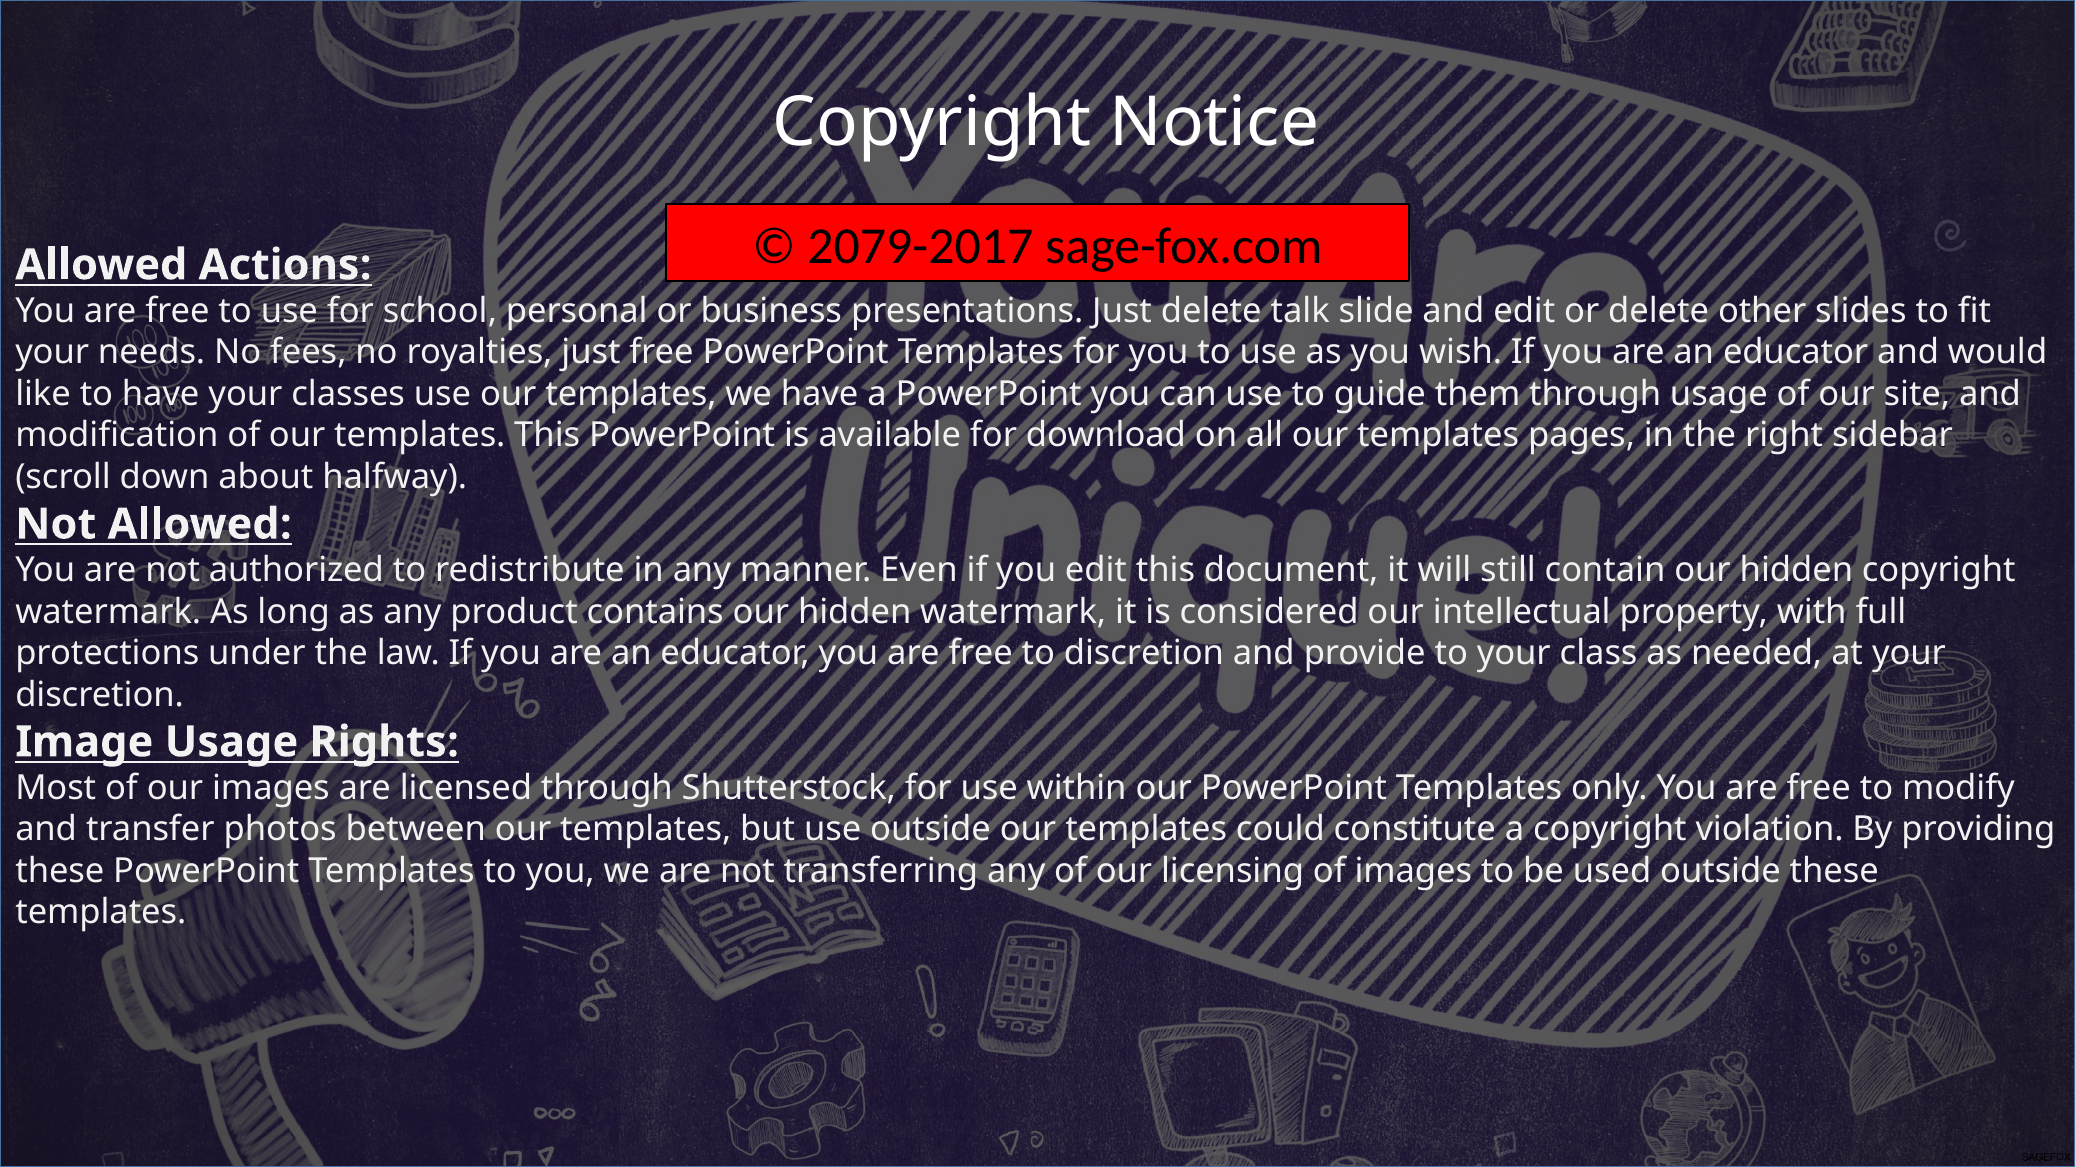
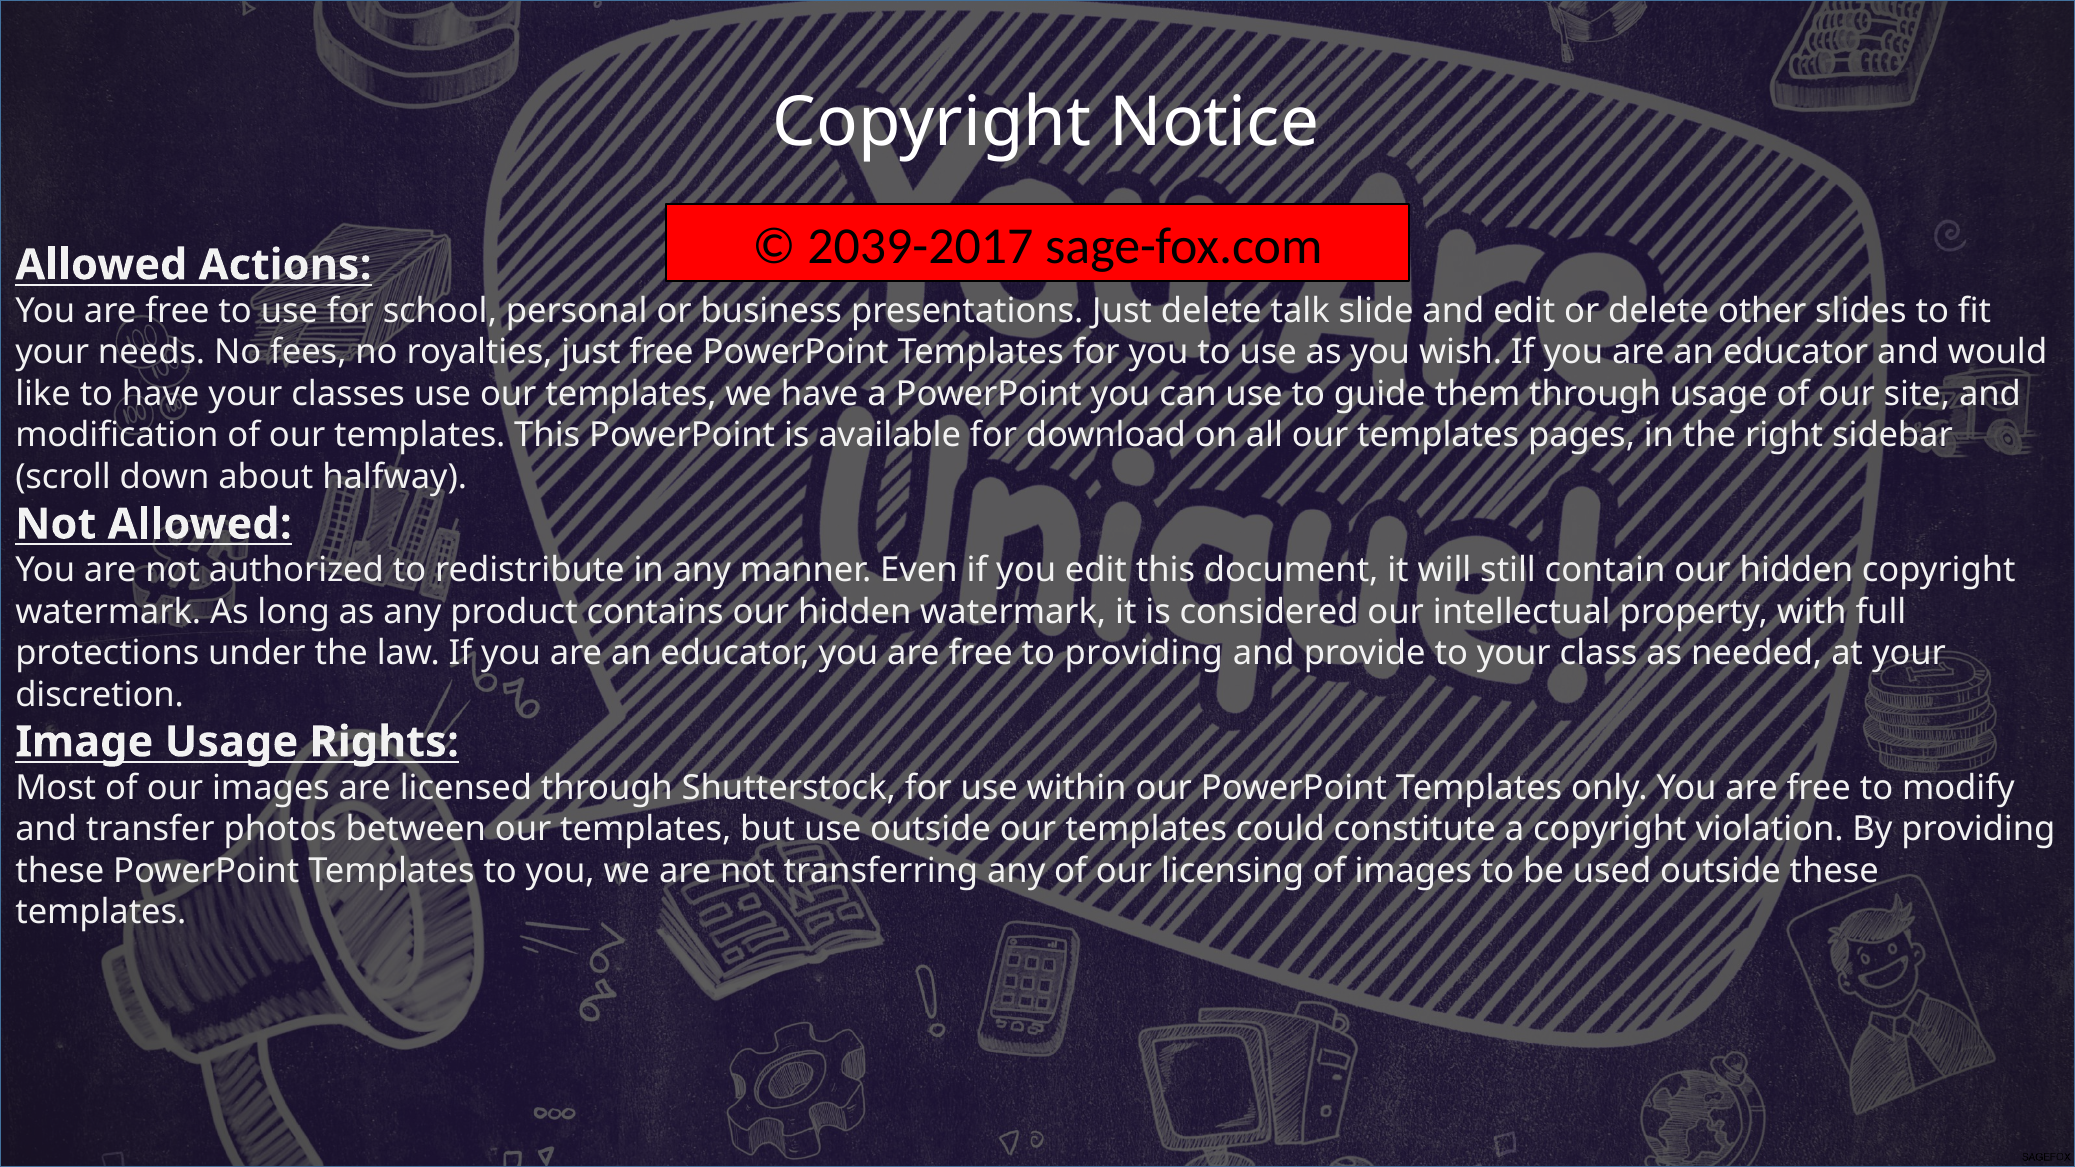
2079-2017: 2079-2017 -> 2039-2017 (920, 246)
to discretion: discretion -> providing (1144, 653)
